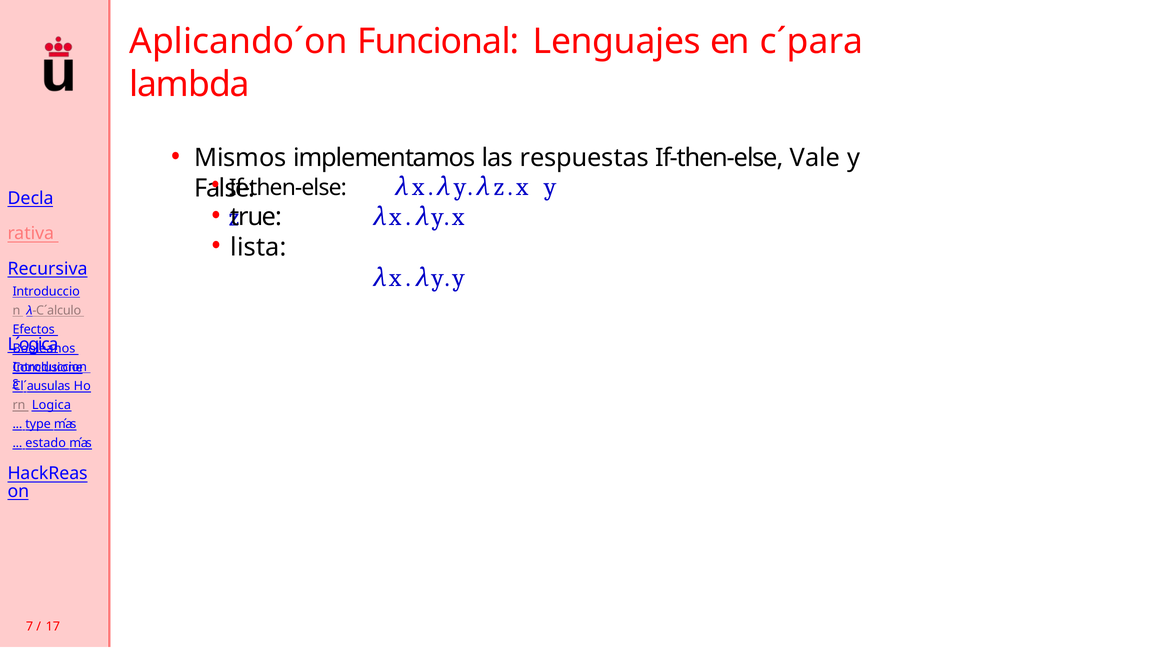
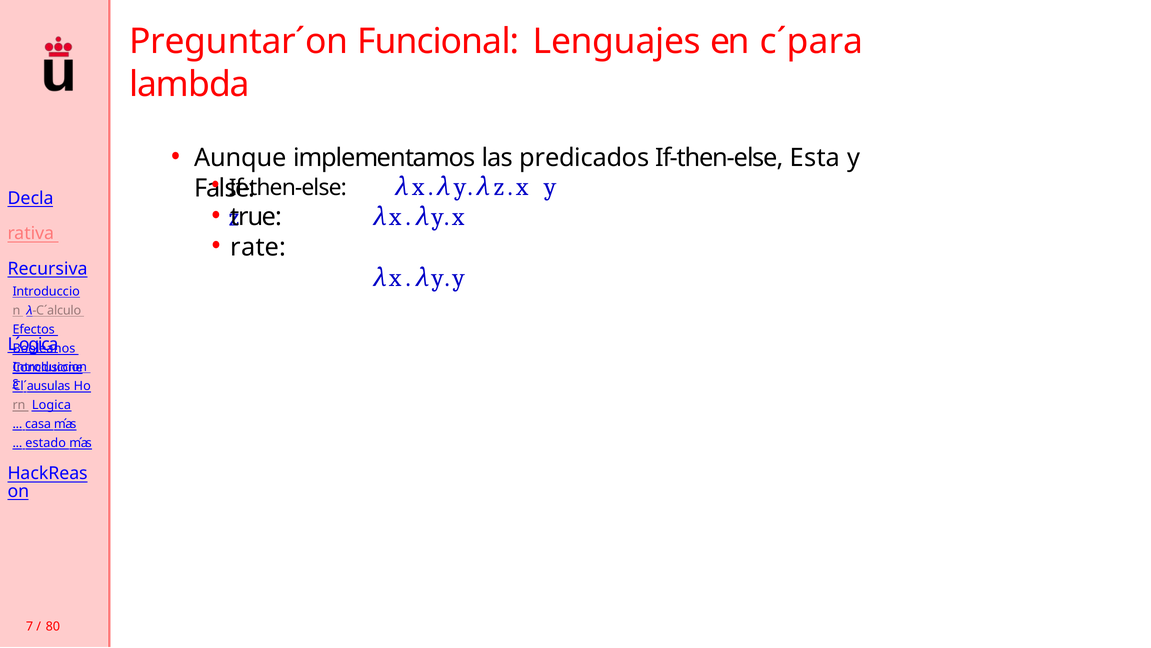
Aplicando´on: Aplicando´on -> Preguntar´on (239, 42)
Mismos: Mismos -> Aunque (240, 158)
respuestas: respuestas -> predicados (584, 158)
Vale: Vale -> Esta (815, 158)
lista: lista -> rate (258, 247)
type: type -> casa (38, 424)
17: 17 -> 80 (53, 626)
